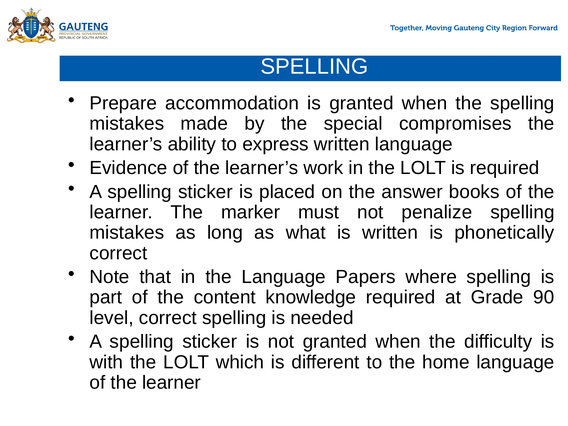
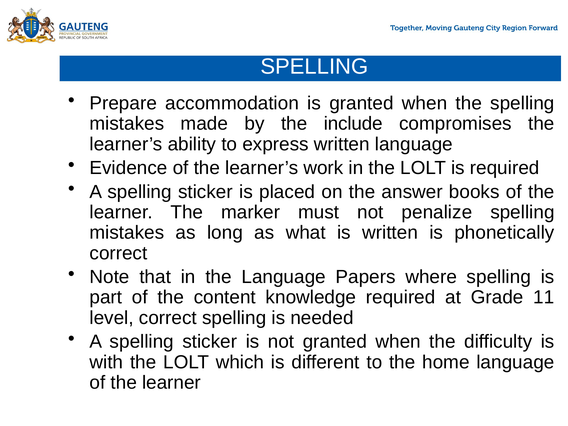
special: special -> include (353, 124)
90: 90 -> 11 (544, 297)
